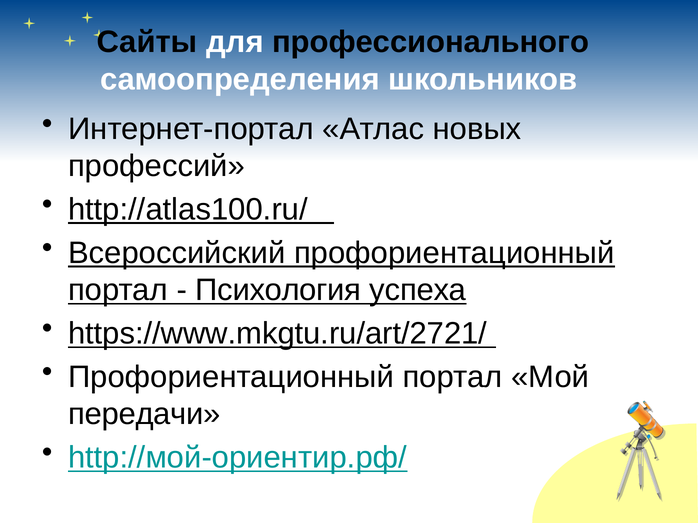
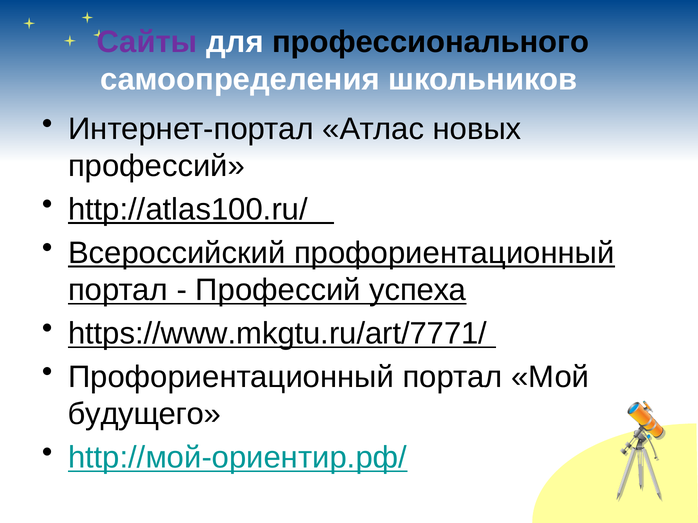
Сайты colour: black -> purple (147, 42)
Психология: Психология -> Профессий (278, 290)
https://www.mkgtu.ru/art/2721/: https://www.mkgtu.ru/art/2721/ -> https://www.mkgtu.ru/art/7771/ (278, 334)
передачи: передачи -> будущего (144, 414)
